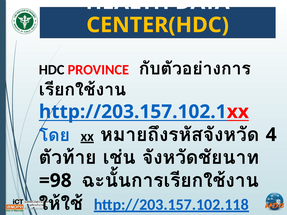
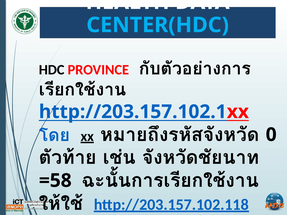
CENTER(HDC colour: yellow -> light blue (158, 25)
4: 4 -> 0 (271, 135)
=98: =98 -> =58 (55, 181)
